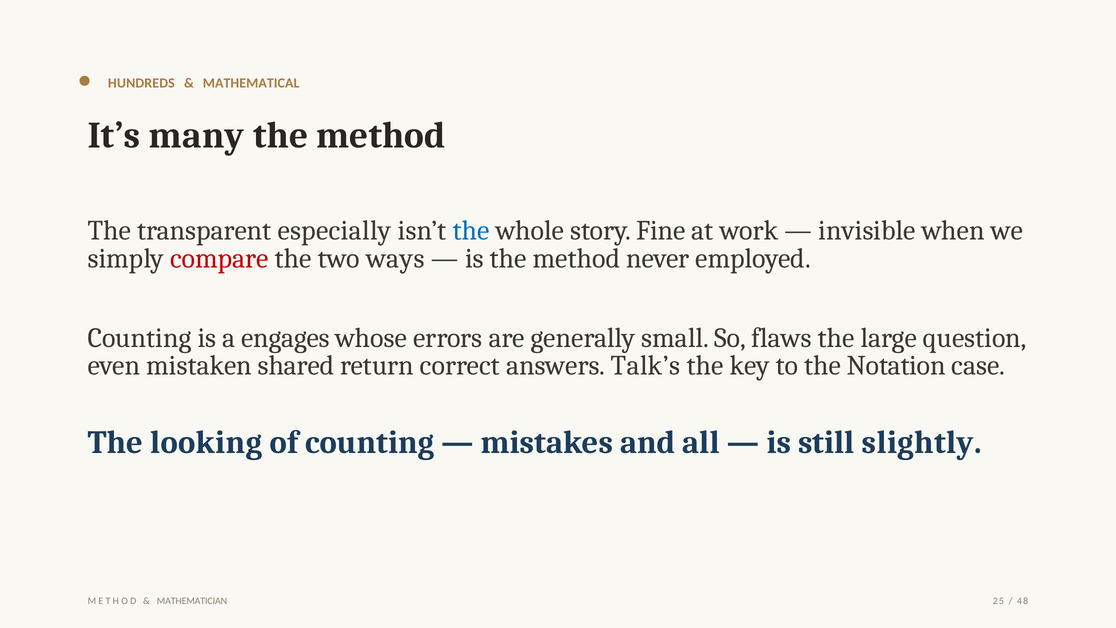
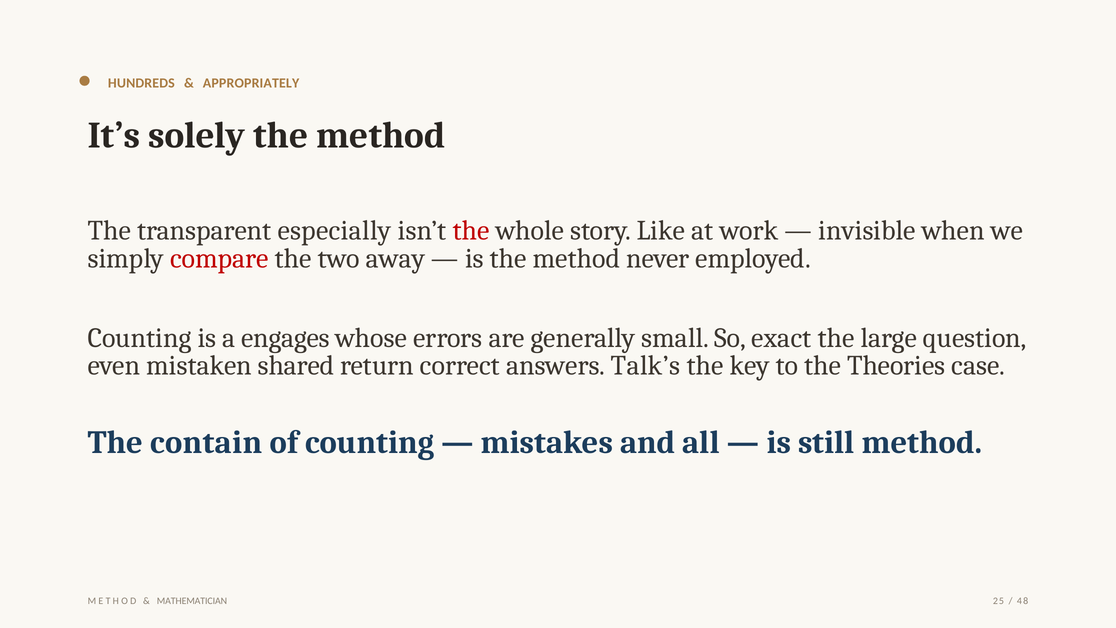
MATHEMATICAL: MATHEMATICAL -> APPROPRIATELY (251, 83)
many: many -> solely (197, 135)
the colour: blue -> red (471, 231)
Fine: Fine -> Like (661, 231)
ways: ways -> away (395, 259)
flaws: flaws -> exact (781, 338)
Notation: Notation -> Theories (896, 366)
looking: looking -> contain (206, 442)
still slightly: slightly -> method (922, 442)
